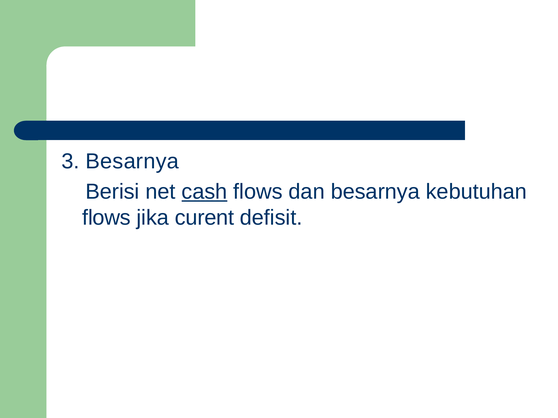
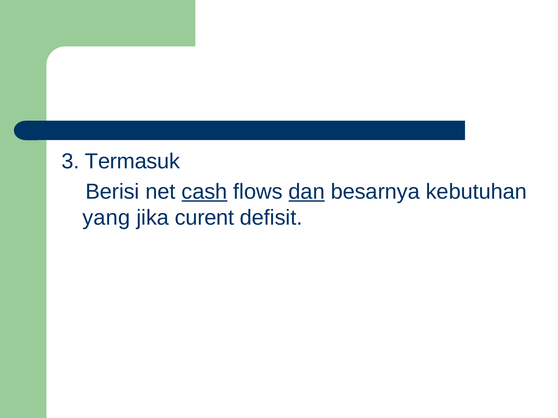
3 Besarnya: Besarnya -> Termasuk (132, 161)
dan underline: none -> present (307, 192)
flows: flows -> yang (106, 218)
